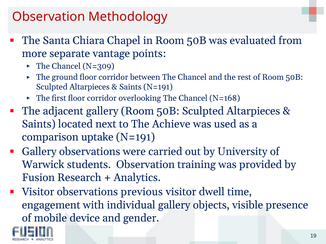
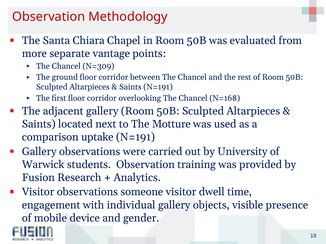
Achieve: Achieve -> Motture (171, 124)
previous: previous -> someone (142, 192)
